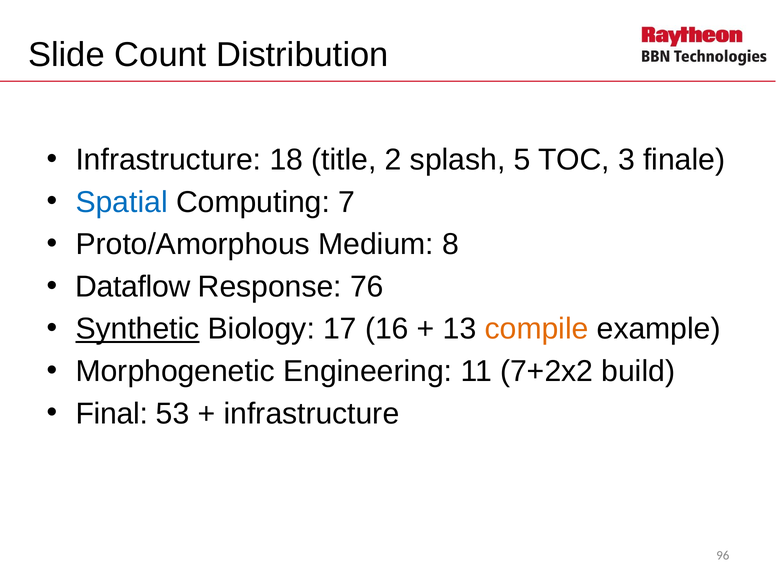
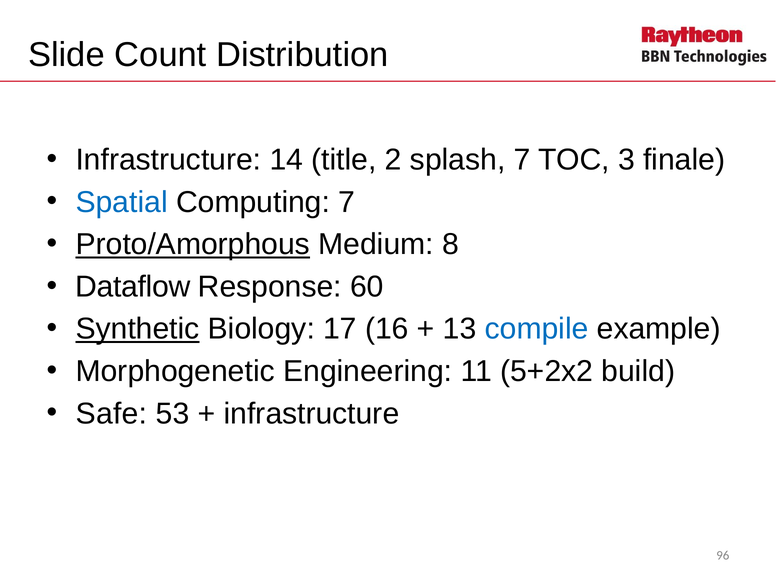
18: 18 -> 14 (286, 160)
splash 5: 5 -> 7 (522, 160)
Proto/Amorphous underline: none -> present (193, 244)
76: 76 -> 60 (367, 287)
compile colour: orange -> blue (537, 329)
7+2x2: 7+2x2 -> 5+2x2 (547, 371)
Final: Final -> Safe (111, 414)
